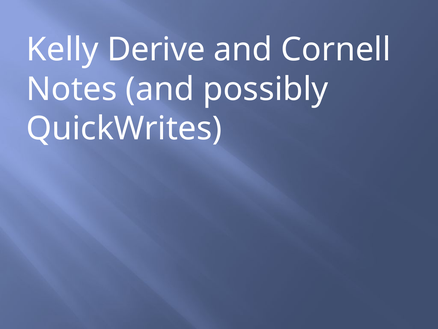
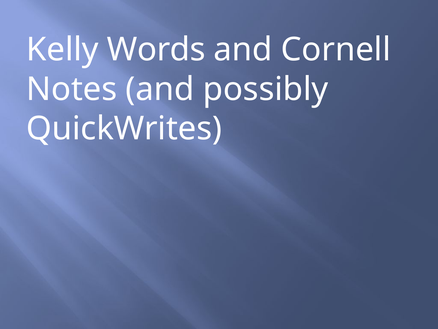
Derive: Derive -> Words (156, 50)
